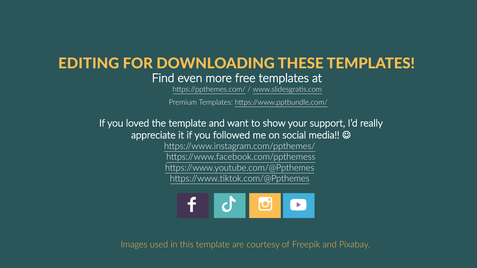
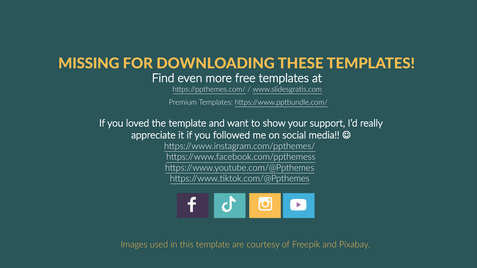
EDITING: EDITING -> MISSING (89, 64)
